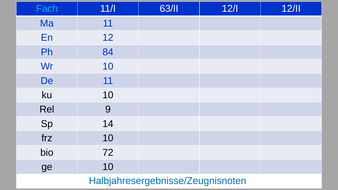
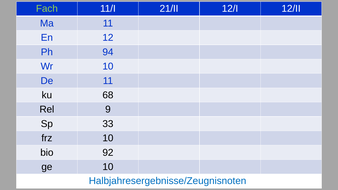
Fach colour: light blue -> light green (47, 9)
63/II: 63/II -> 21/II (169, 9)
84: 84 -> 94 (108, 52)
ku 10: 10 -> 68 (108, 95)
14: 14 -> 33 (108, 124)
72: 72 -> 92 (108, 153)
